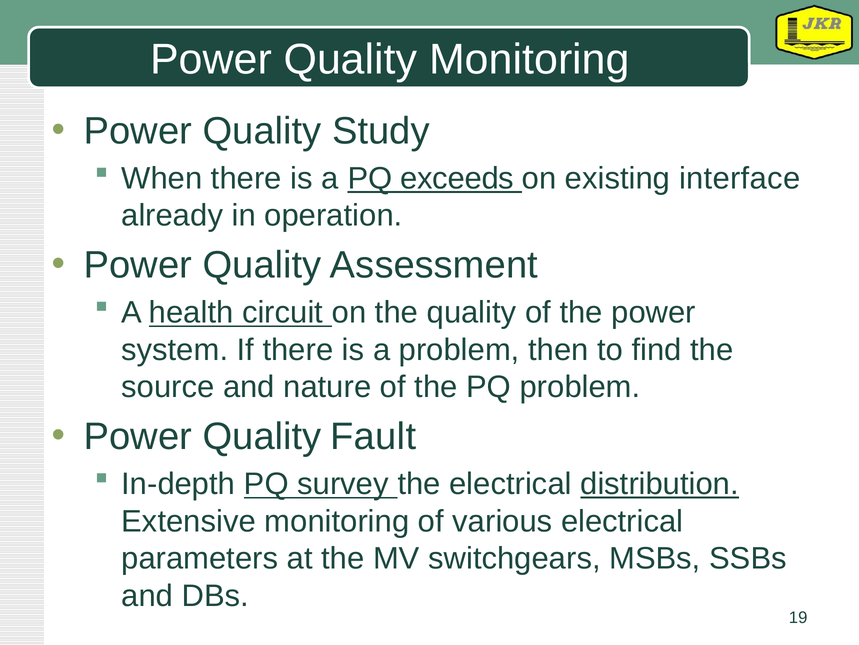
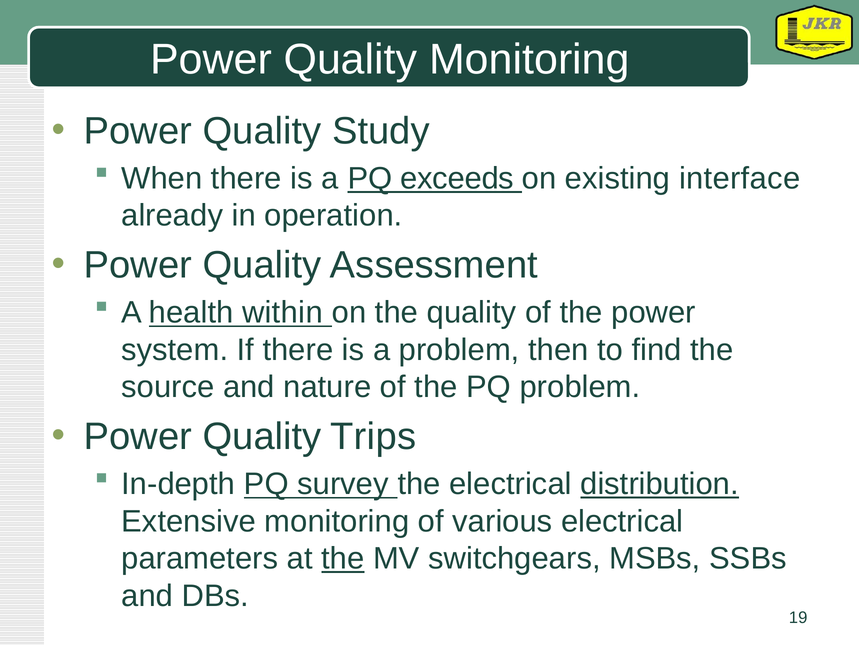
circuit: circuit -> within (282, 312)
Fault: Fault -> Trips (373, 436)
the underline: none -> present (343, 558)
